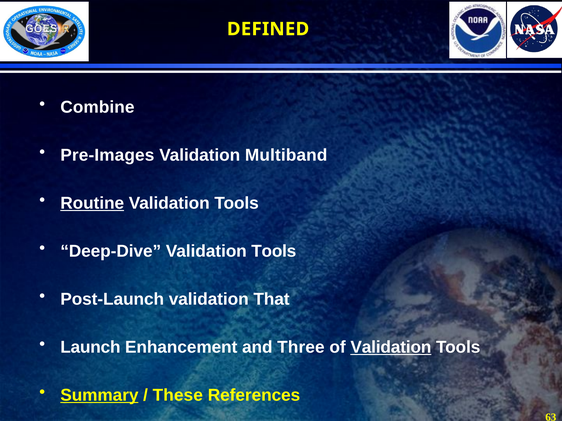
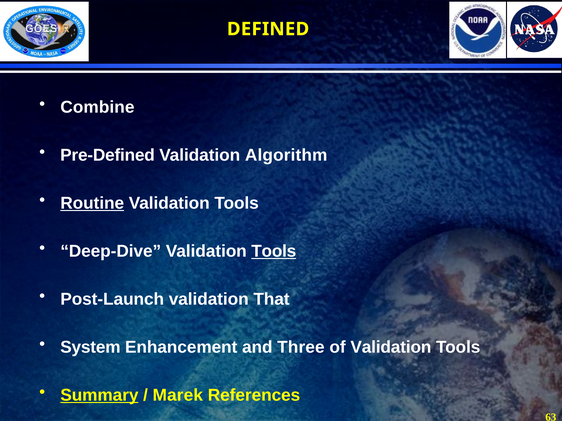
Pre-Images: Pre-Images -> Pre-Defined (108, 155)
Multiband: Multiband -> Algorithm (286, 155)
Tools underline: none -> present (274, 251)
Launch: Launch -> System (90, 347)
Validation underline: present -> none (391, 347)
These: These -> Marek (178, 396)
